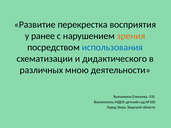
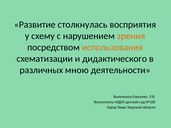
перекрестка: перекрестка -> столкнулась (83, 25)
ранее: ранее -> схему (43, 36)
использования colour: blue -> orange (112, 47)
